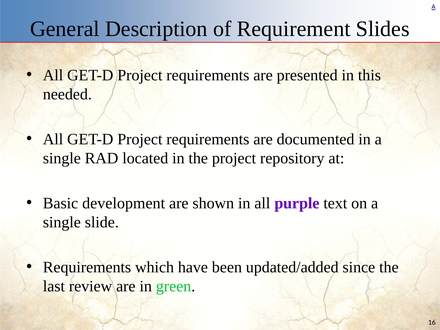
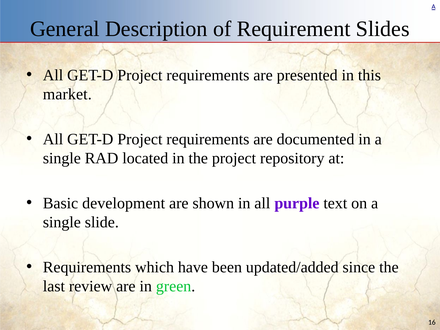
needed: needed -> market (67, 94)
